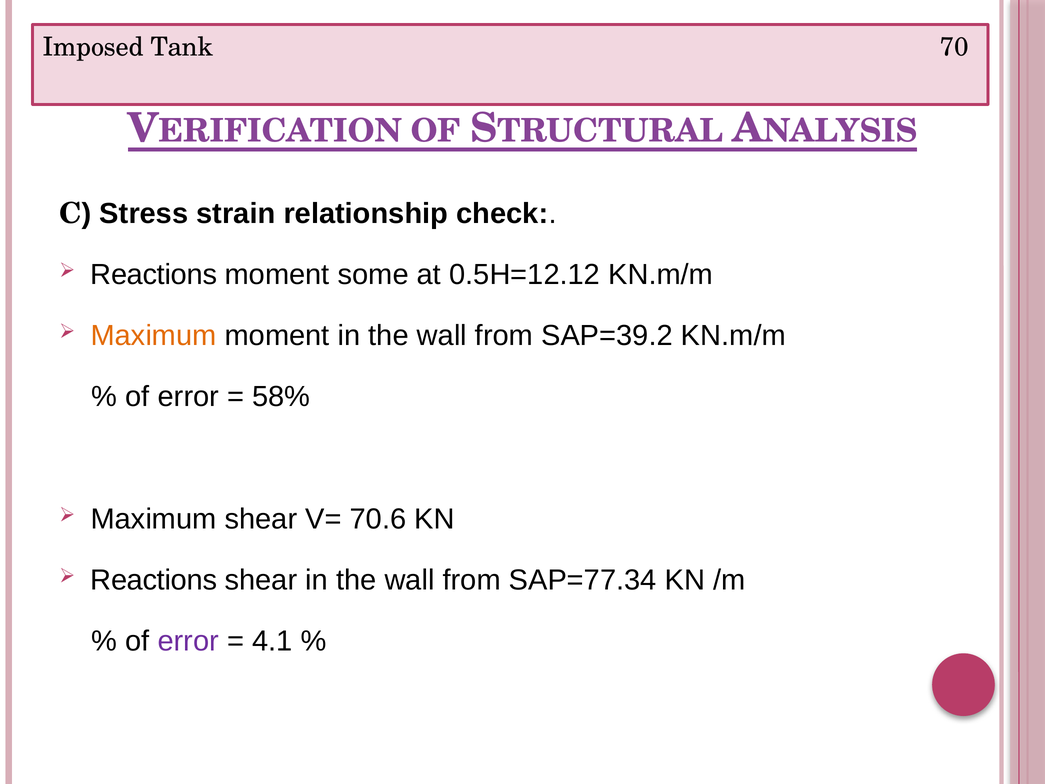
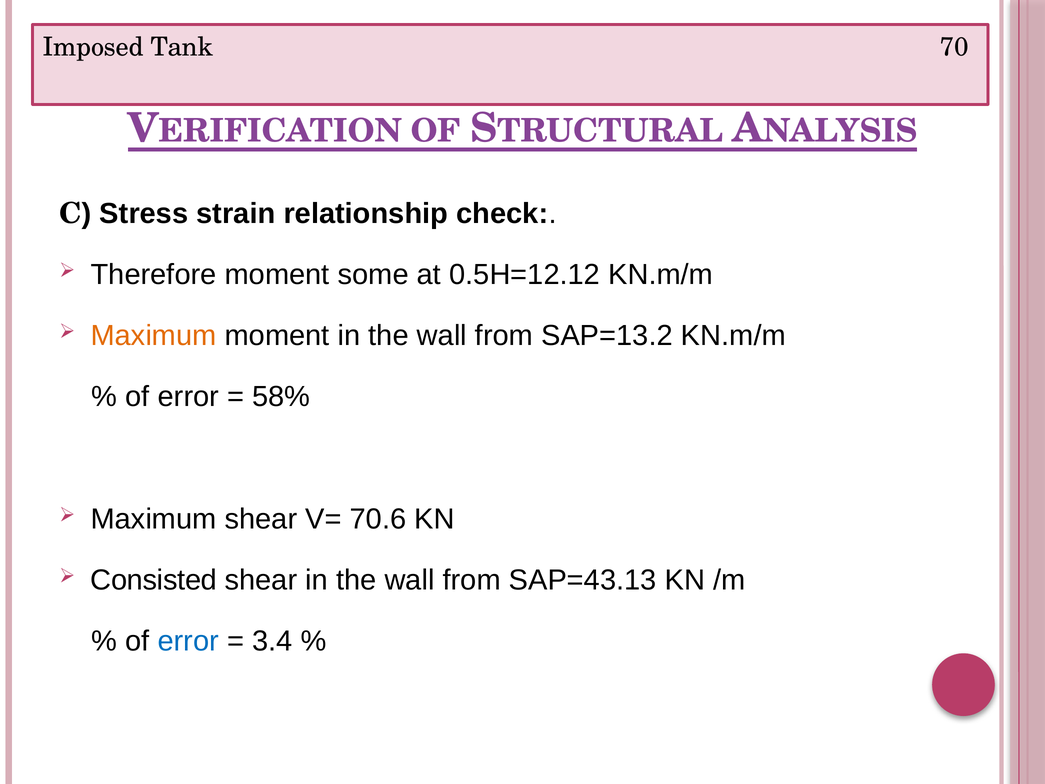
Reactions: Reactions -> Therefore (154, 275)
SAP=39.2: SAP=39.2 -> SAP=13.2 (607, 336)
Reactions: Reactions -> Consisted (154, 580)
SAP=77.34: SAP=77.34 -> SAP=43.13 (583, 580)
error colour: purple -> blue (188, 641)
4.1: 4.1 -> 3.4 (272, 641)
